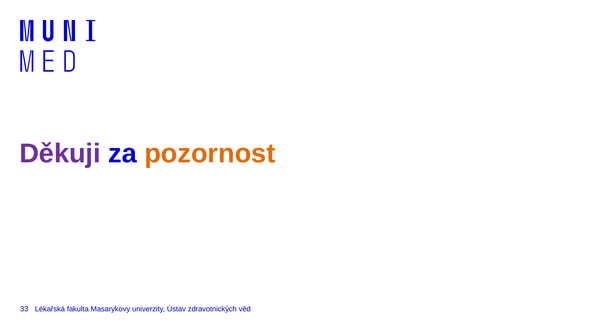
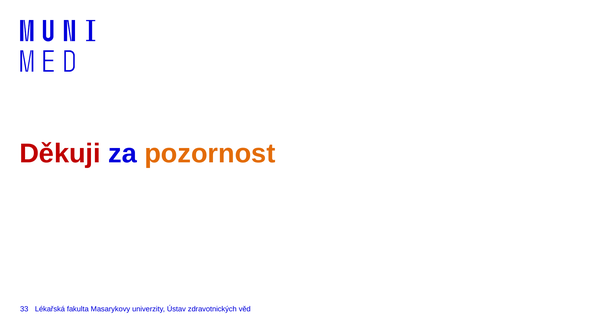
Děkuji colour: purple -> red (60, 154)
